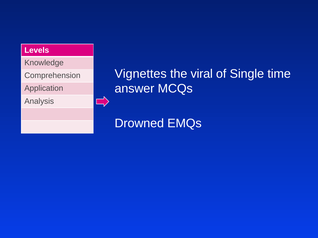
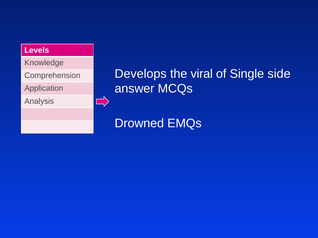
Vignettes: Vignettes -> Develops (141, 74)
time: time -> side (279, 74)
